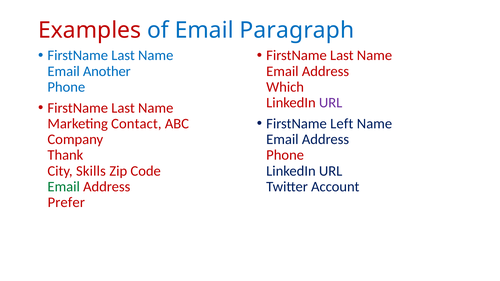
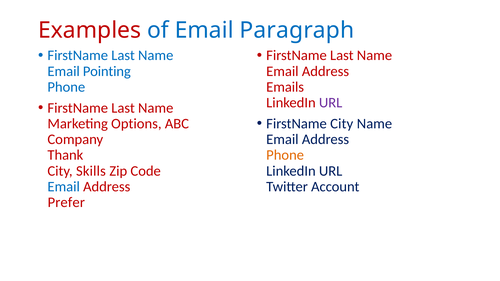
Another: Another -> Pointing (107, 71)
Which: Which -> Emails (285, 87)
FirstName Left: Left -> City (342, 124)
Contact: Contact -> Options (136, 124)
Phone colour: red -> orange (285, 155)
Email colour: green -> blue (64, 187)
